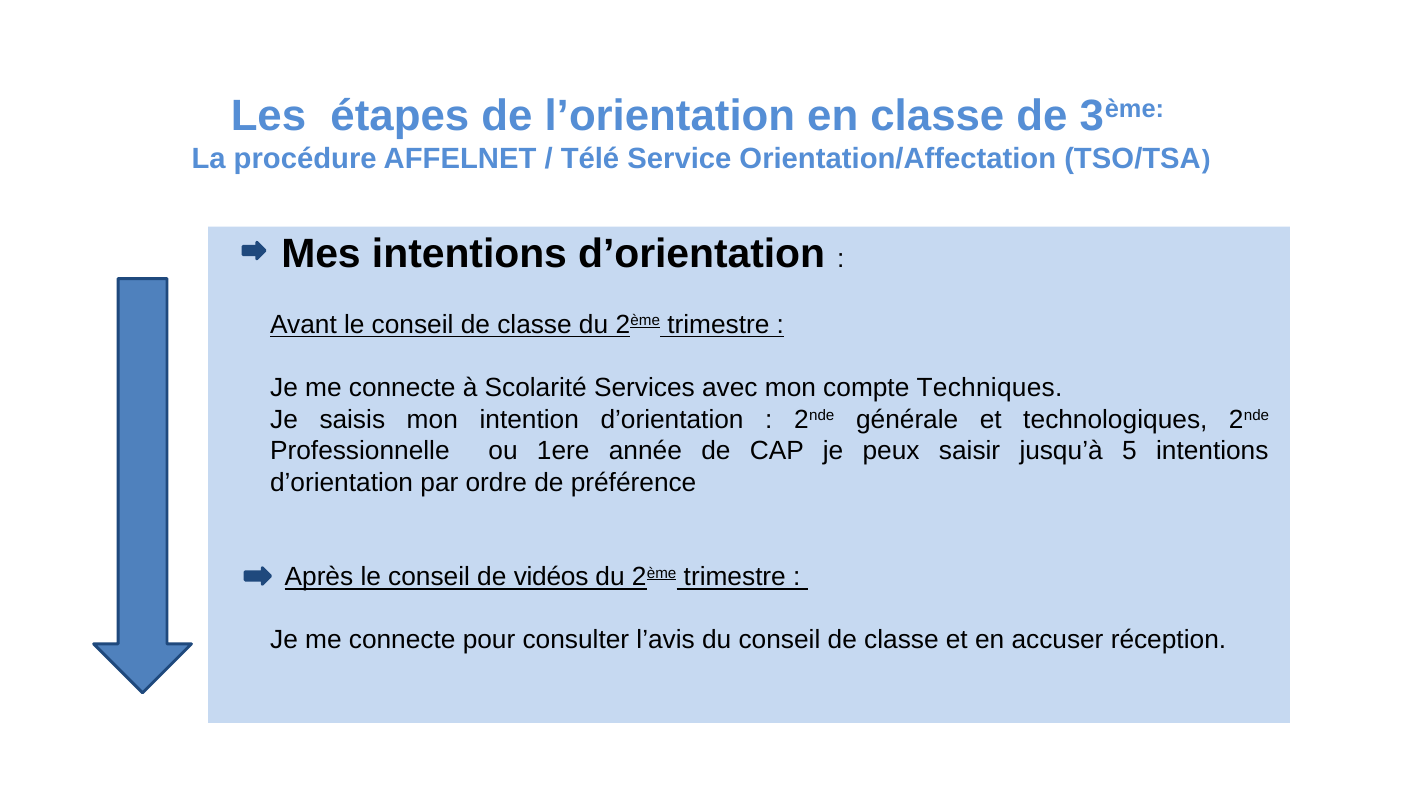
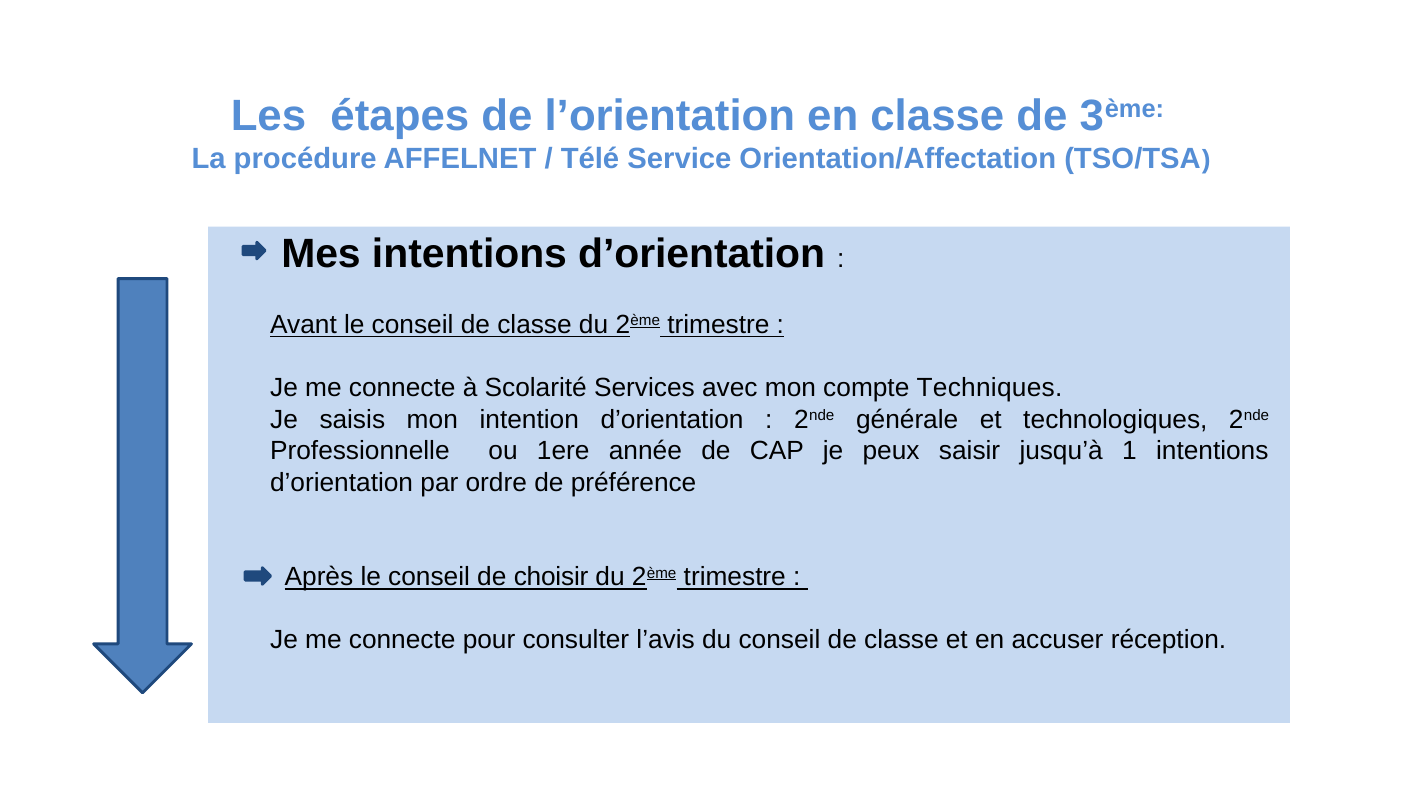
5: 5 -> 1 (1129, 451)
vidéos: vidéos -> choisir (551, 577)
